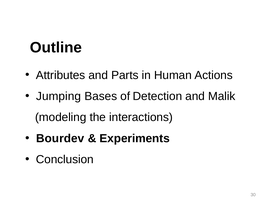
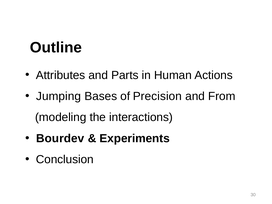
Detection: Detection -> Precision (157, 96)
Malik: Malik -> From (222, 96)
